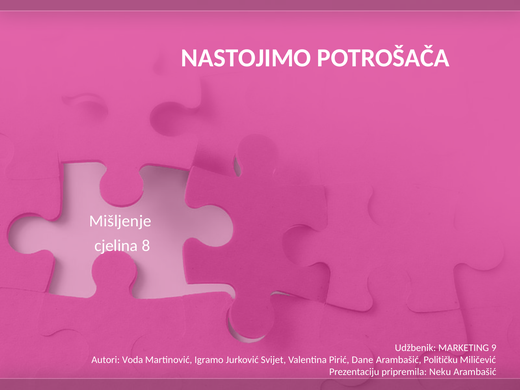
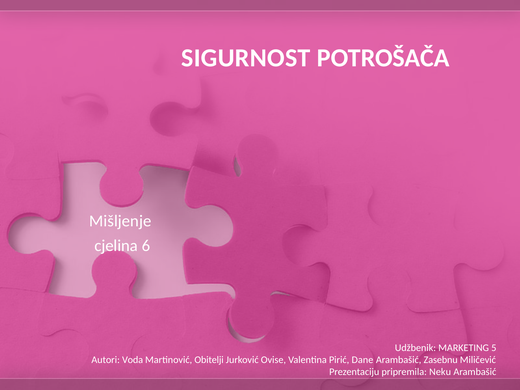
NASTOJIMO: NASTOJIMO -> SIGURNOST (246, 58)
8: 8 -> 6 (146, 246)
9: 9 -> 5 (494, 348)
Igramo: Igramo -> Obitelji (209, 360)
Svijet: Svijet -> Ovise (273, 360)
Političku: Političku -> Zasebnu (441, 360)
